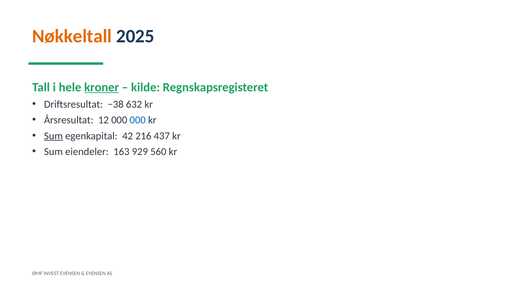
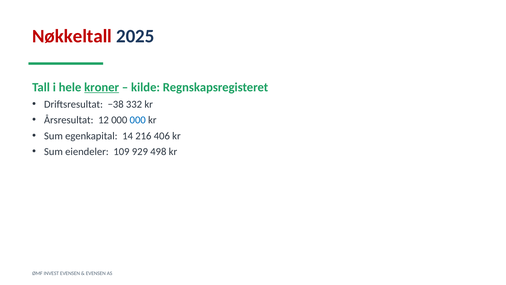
Nøkkeltall colour: orange -> red (72, 36)
632: 632 -> 332 (134, 104)
Sum underline: present -> none (53, 136)
42: 42 -> 14 (128, 136)
437: 437 -> 406 (162, 136)
163: 163 -> 109 (121, 152)
560: 560 -> 498 (158, 152)
